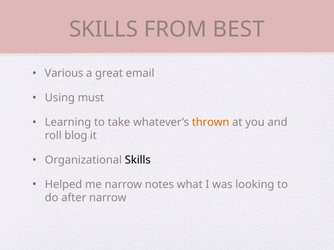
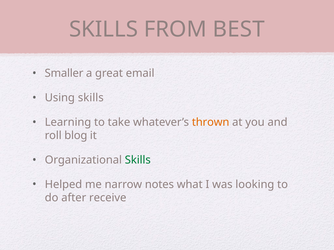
Various: Various -> Smaller (64, 73)
Using must: must -> skills (91, 98)
Skills colour: black -> green (138, 160)
after narrow: narrow -> receive (108, 198)
